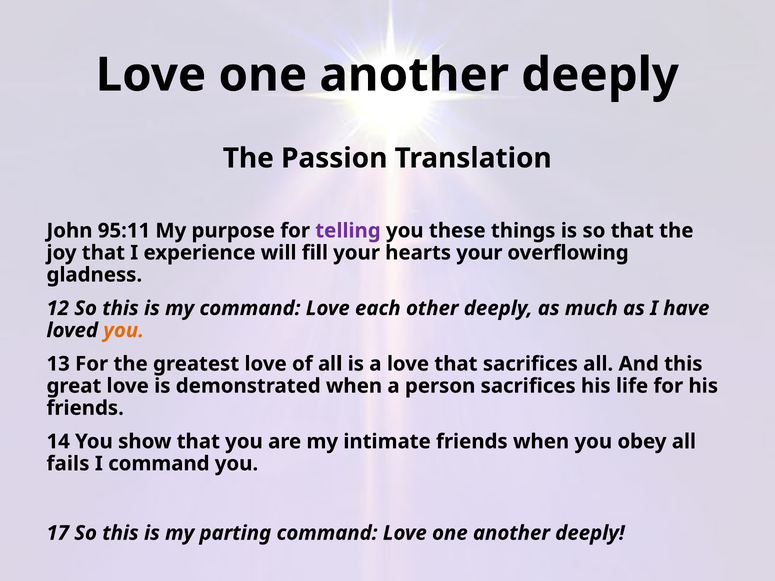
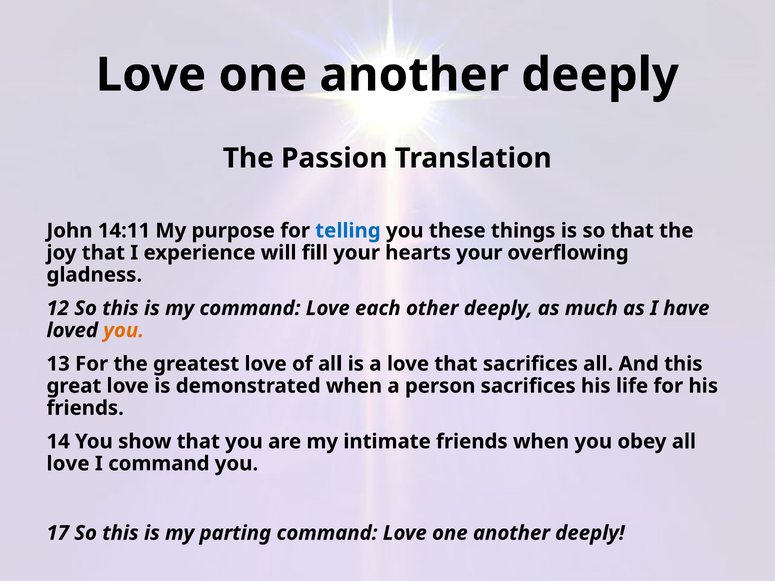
95:11: 95:11 -> 14:11 (124, 231)
telling colour: purple -> blue (348, 231)
fails: fails -> love (68, 464)
